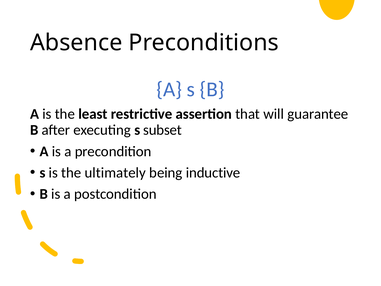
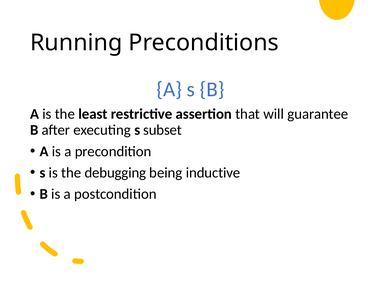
Absence: Absence -> Running (76, 43)
ultimately: ultimately -> debugging (115, 173)
